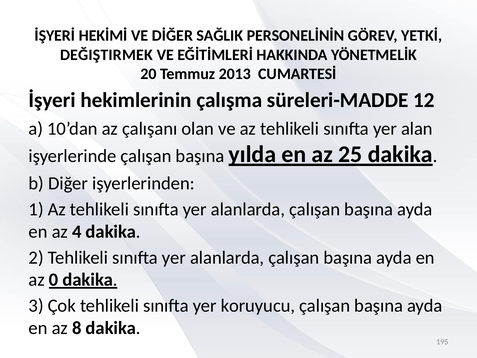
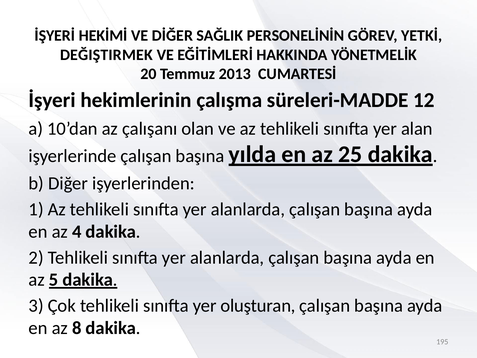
0: 0 -> 5 (54, 280)
koruyucu: koruyucu -> oluşturan (258, 306)
